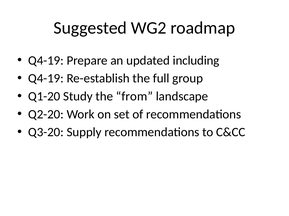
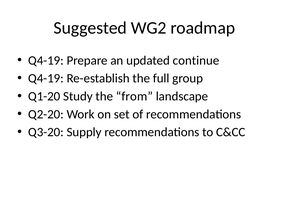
including: including -> continue (196, 61)
